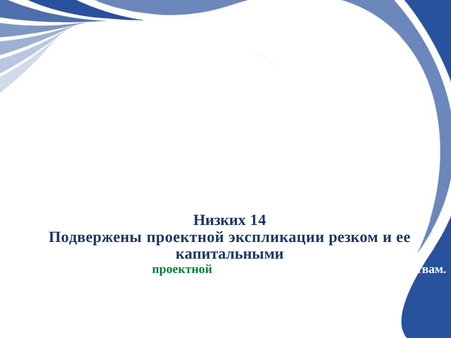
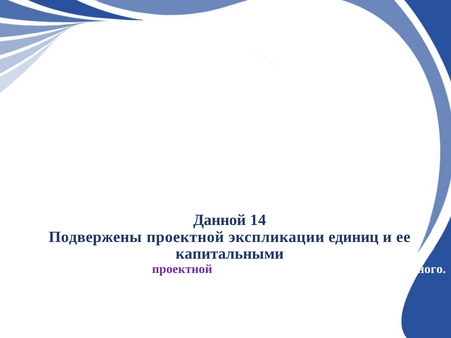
Низких: Низких -> Данной (220, 220)
резком: резком -> единиц (354, 237)
проектной colour: green -> purple (182, 269)
пространствам: пространствам -> растительного (402, 269)
